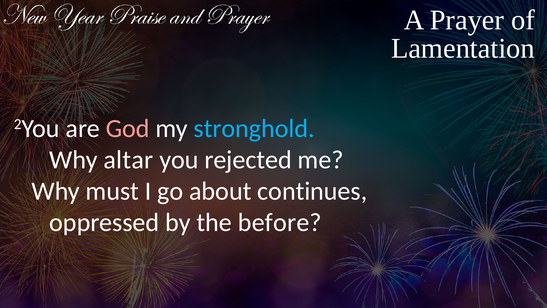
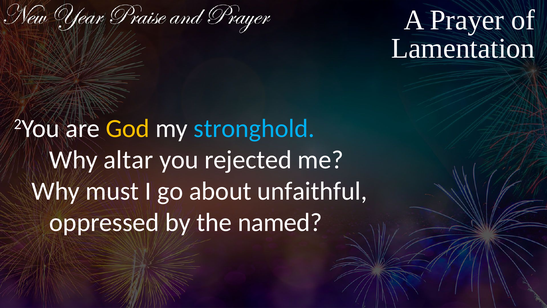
God colour: pink -> yellow (128, 128)
continues: continues -> unfaithful (312, 191)
before: before -> named (280, 222)
